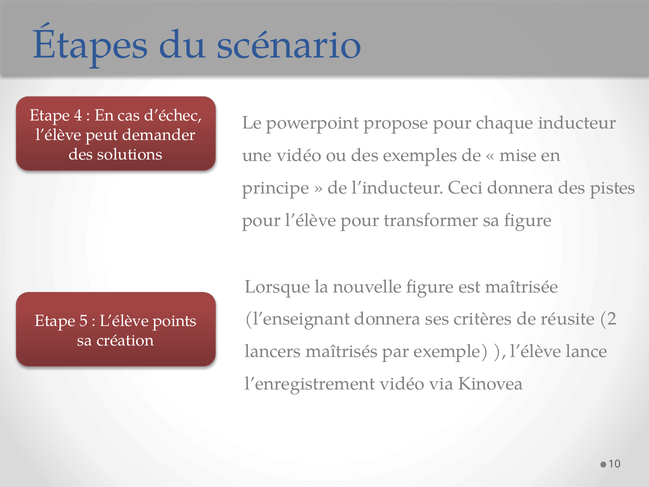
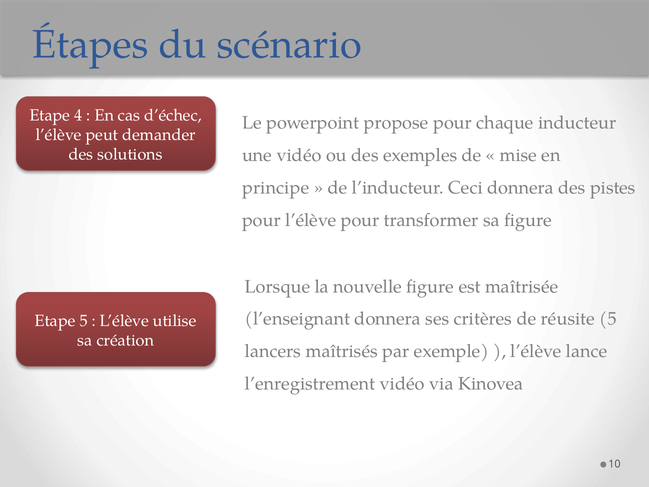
réusite 2: 2 -> 5 (608, 319)
points: points -> utilise (175, 321)
